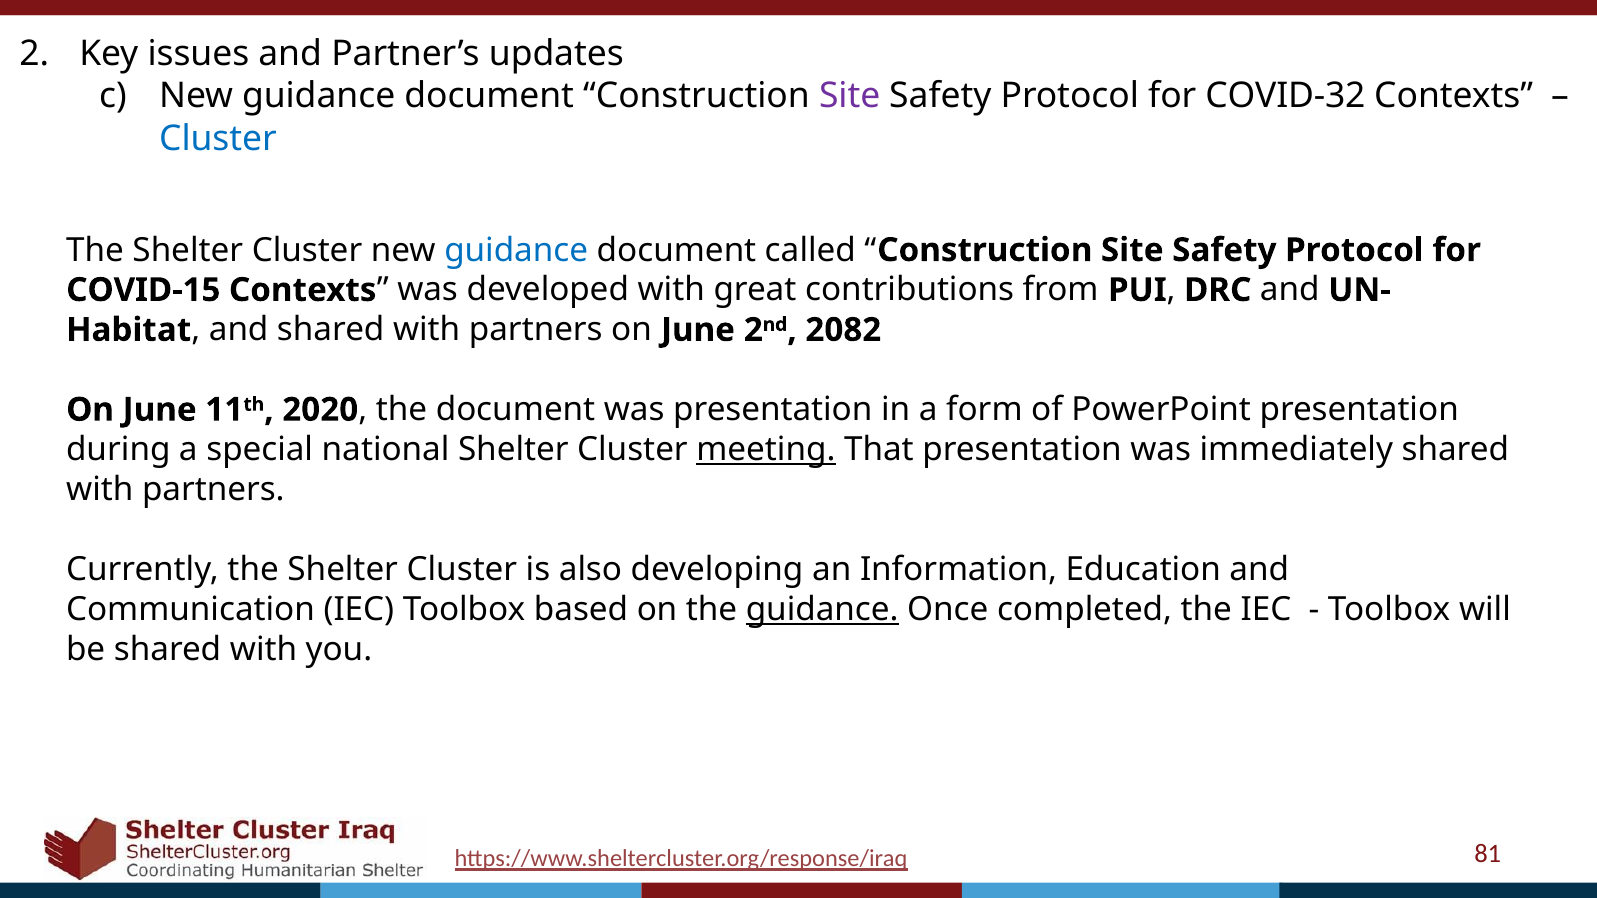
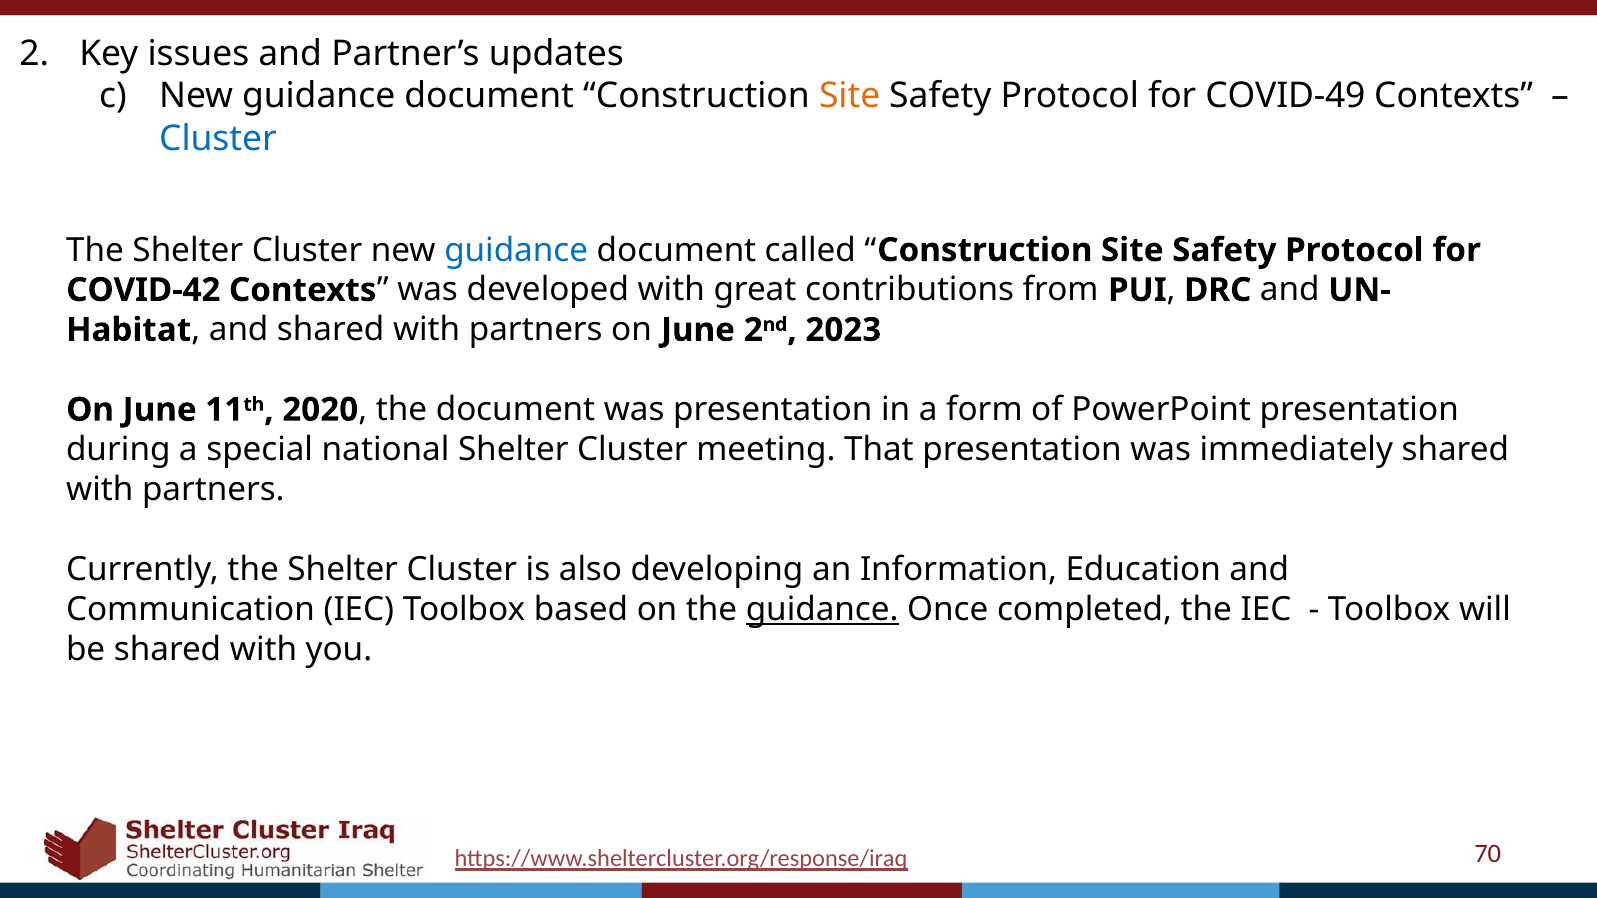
Site colour: purple -> orange (850, 96)
COVID-32: COVID-32 -> COVID-49 (1285, 96)
COVID-15: COVID-15 -> COVID-42 (143, 290)
2082: 2082 -> 2023 (843, 330)
meeting underline: present -> none (766, 450)
81: 81 -> 70 (1488, 854)
